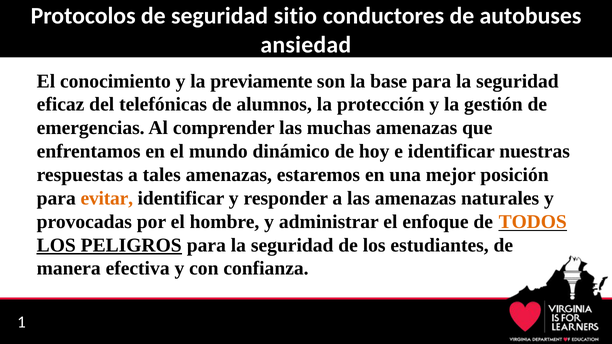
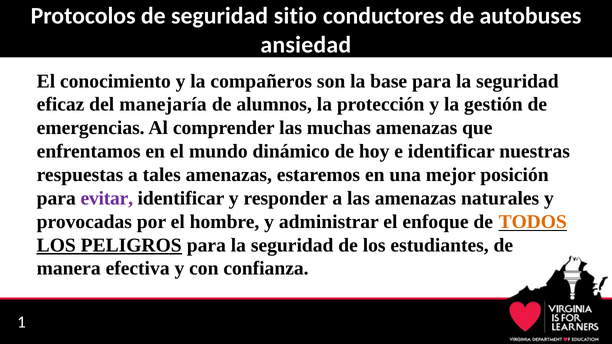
previamente: previamente -> compañeros (261, 81)
telefónicas: telefónicas -> manejaría (163, 105)
evitar colour: orange -> purple (107, 198)
